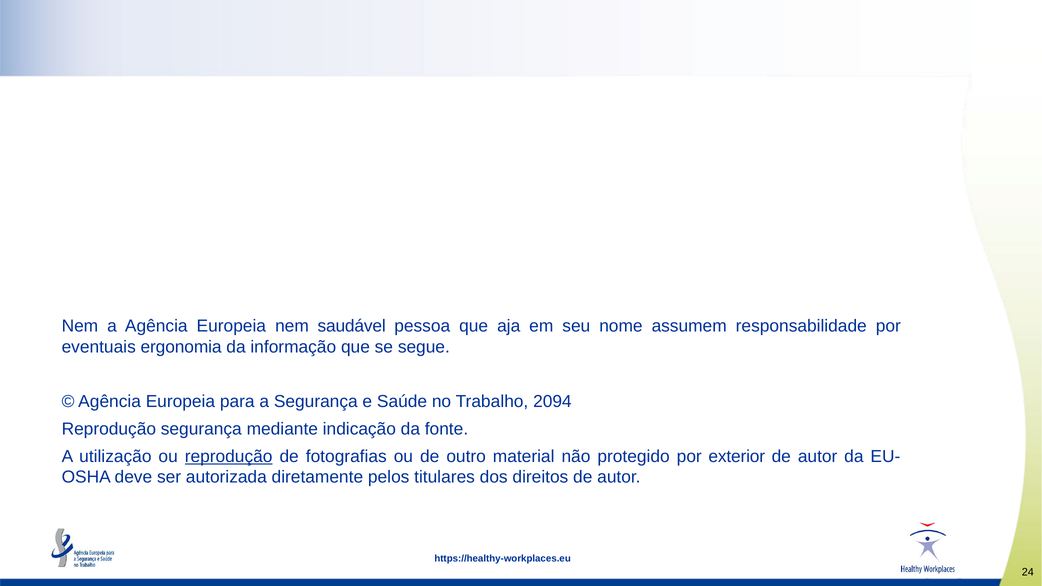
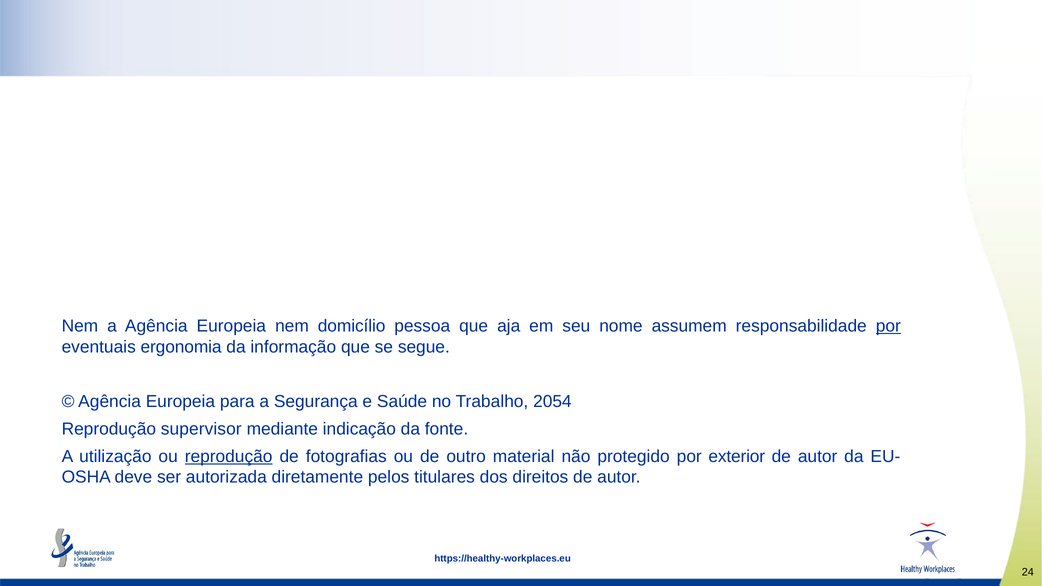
saudável: saudável -> domicílio (352, 326)
por underline: none -> present (888, 326)
2094: 2094 -> 2054 (552, 402)
Reprodução segurança: segurança -> supervisor (201, 429)
